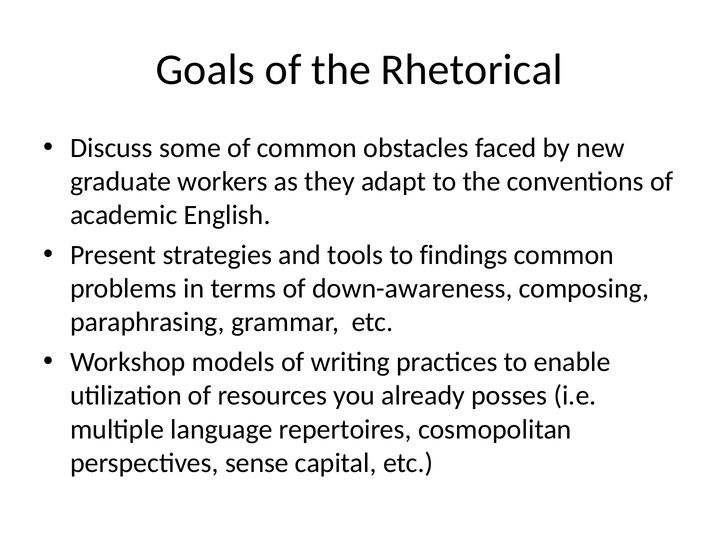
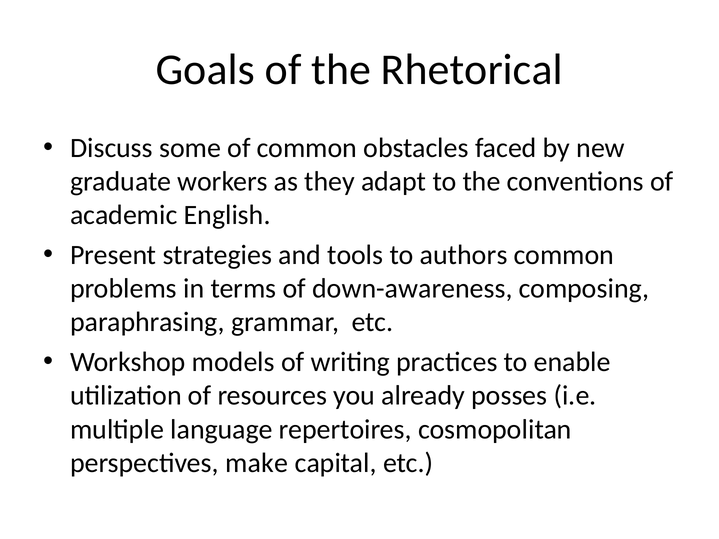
findings: findings -> authors (464, 255)
sense: sense -> make (257, 463)
